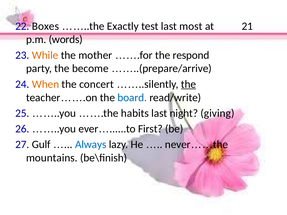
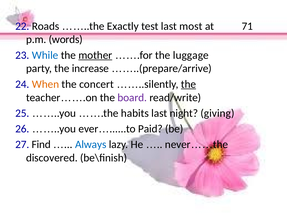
Boxes: Boxes -> Roads (46, 26)
21: 21 -> 71 (247, 26)
While colour: orange -> blue (45, 55)
mother underline: none -> present (95, 55)
respond: respond -> luggage (191, 55)
become: become -> increase (90, 69)
board colour: blue -> purple (132, 98)
First: First -> Paid (150, 129)
Gulf: Gulf -> Find (41, 145)
mountains: mountains -> discovered (52, 158)
